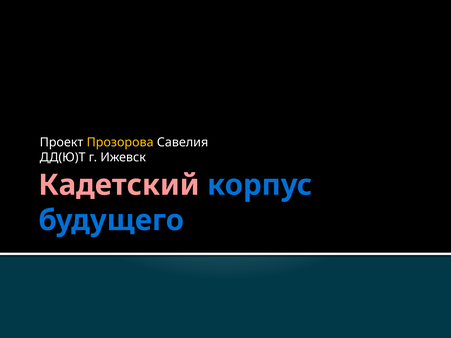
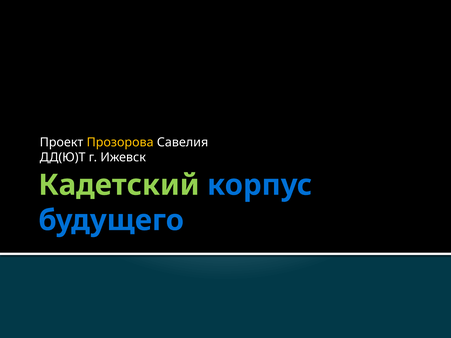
Кадетский colour: pink -> light green (119, 185)
